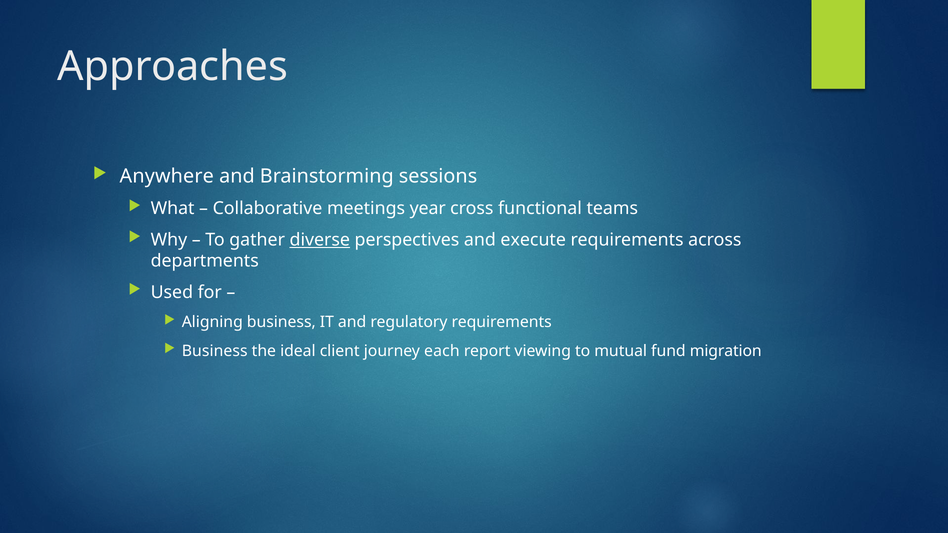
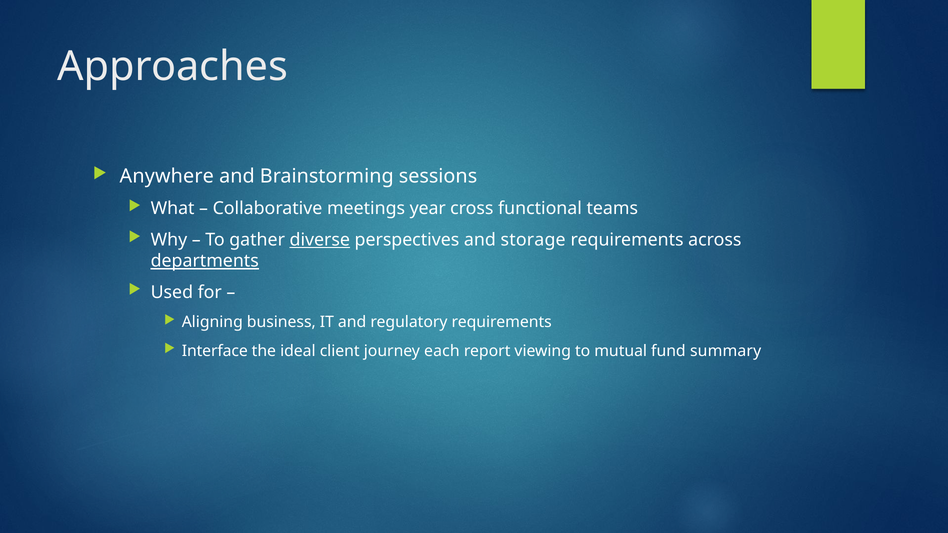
execute: execute -> storage (533, 240)
departments underline: none -> present (205, 261)
Business: Business -> Interface (215, 351)
migration: migration -> summary (726, 351)
